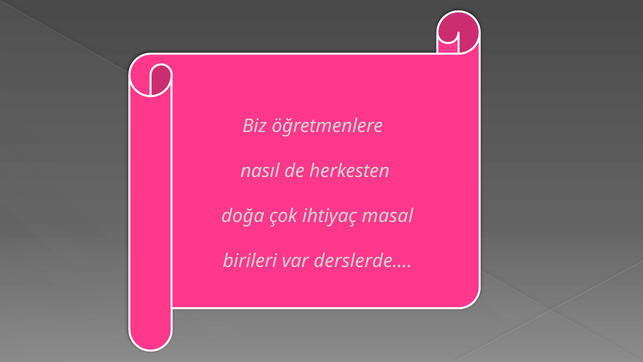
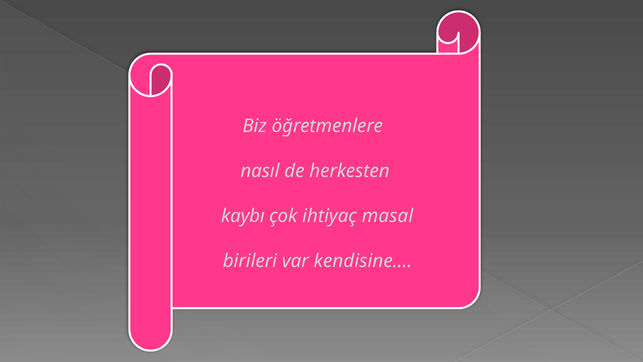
doğa: doğa -> kaybı (243, 216)
derslerde…: derslerde… -> kendisine… (363, 261)
